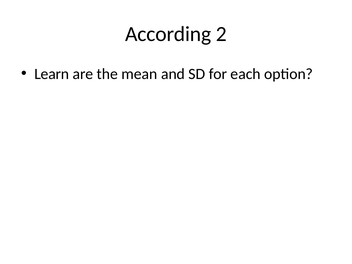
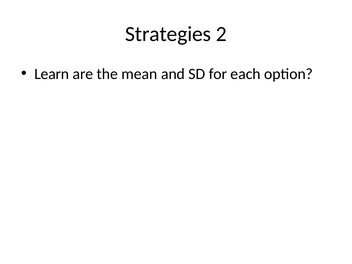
According: According -> Strategies (168, 34)
